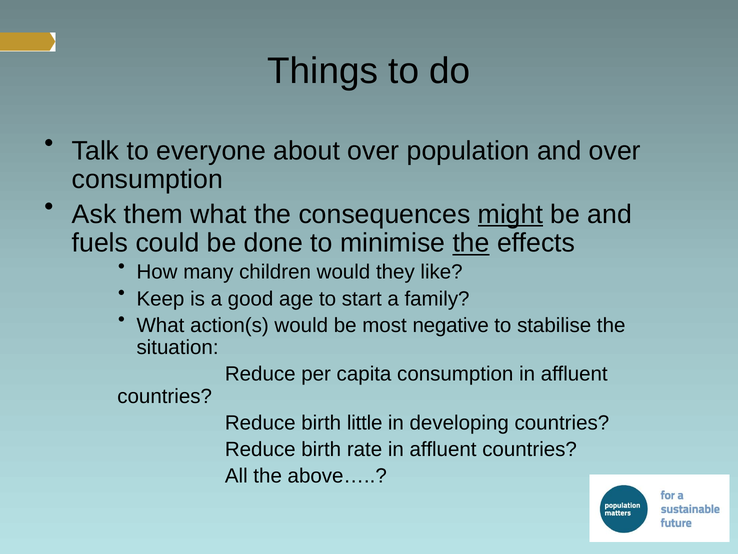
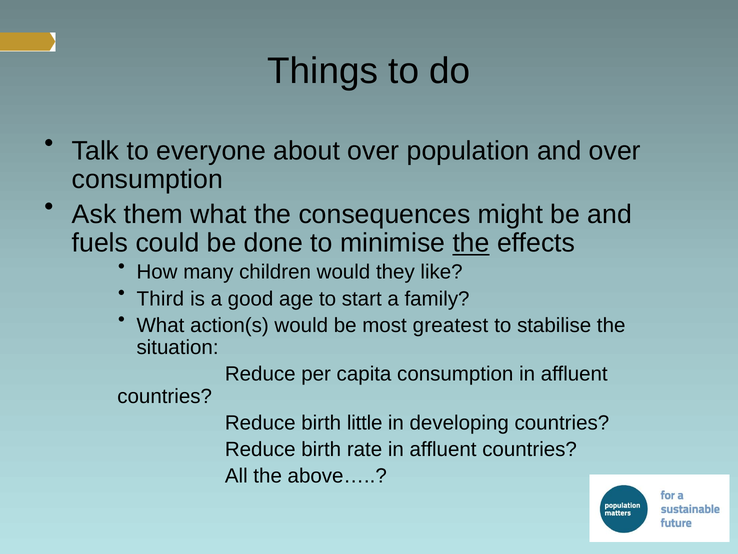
might underline: present -> none (510, 214)
Keep: Keep -> Third (160, 299)
negative: negative -> greatest (450, 325)
